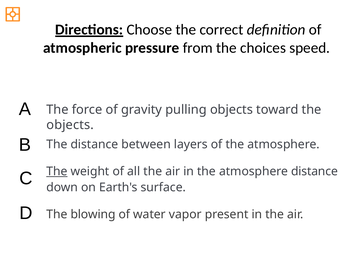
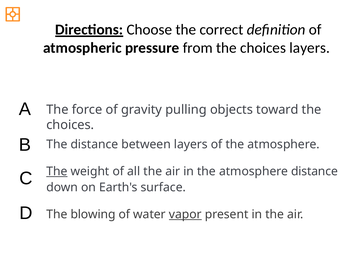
choices speed: speed -> layers (310, 48)
objects: objects -> choices (70, 125)
vapor underline: none -> present (185, 214)
